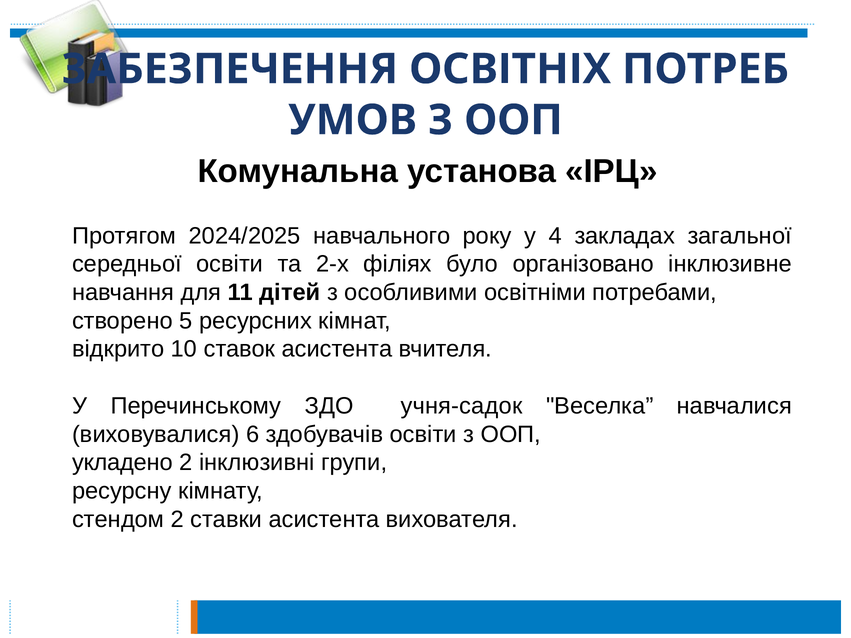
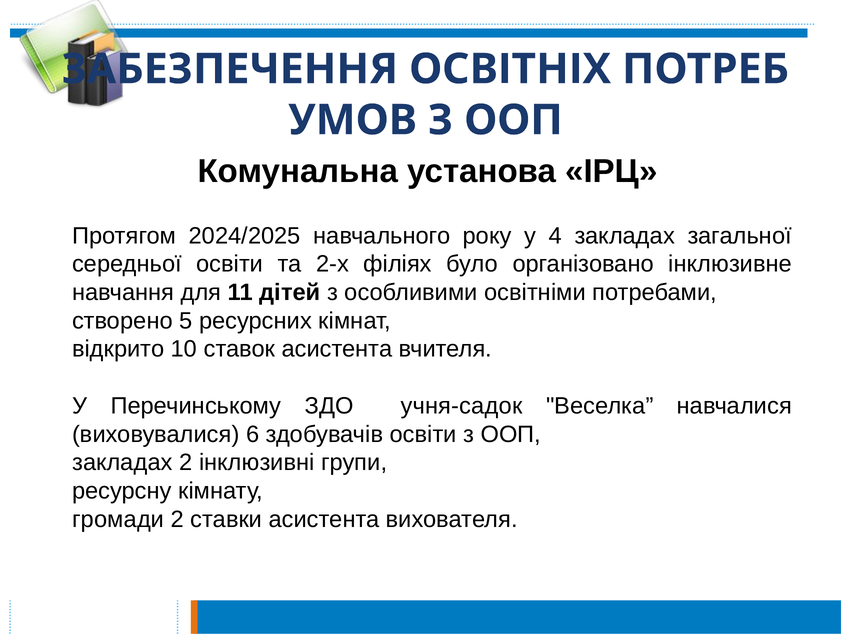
укладено: укладено -> закладах (122, 463)
стендом: стендом -> громади (118, 520)
